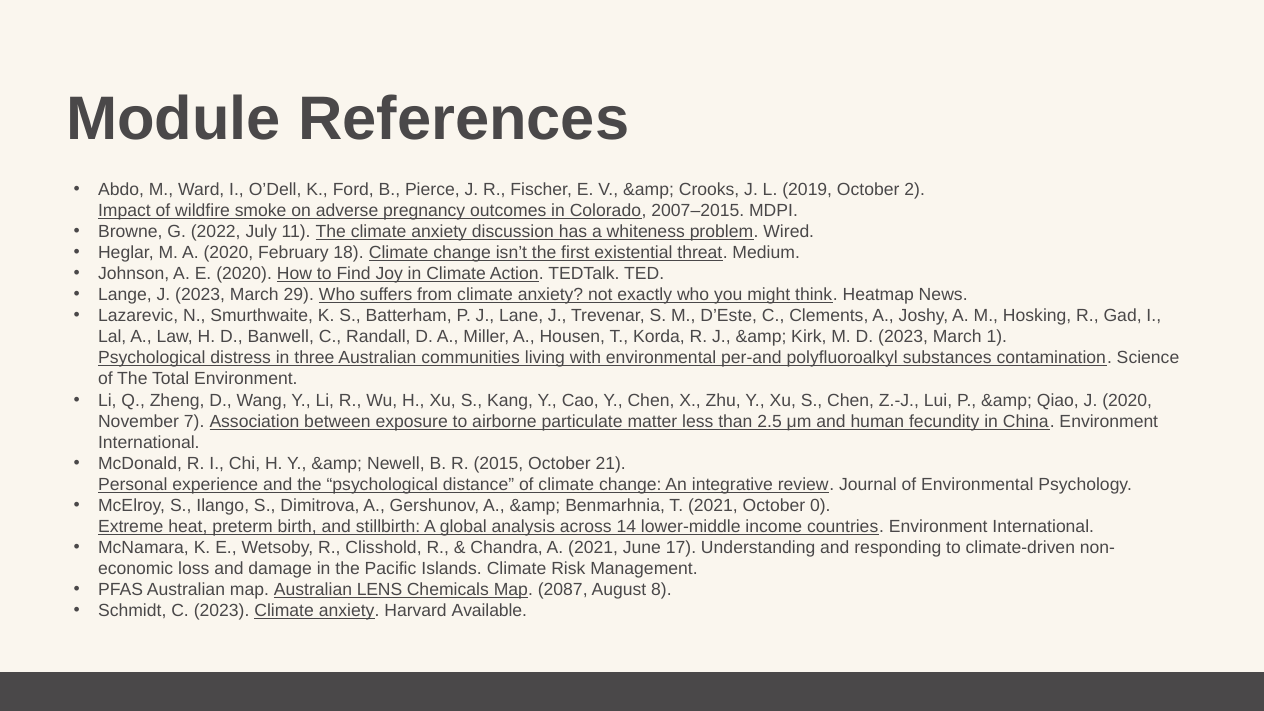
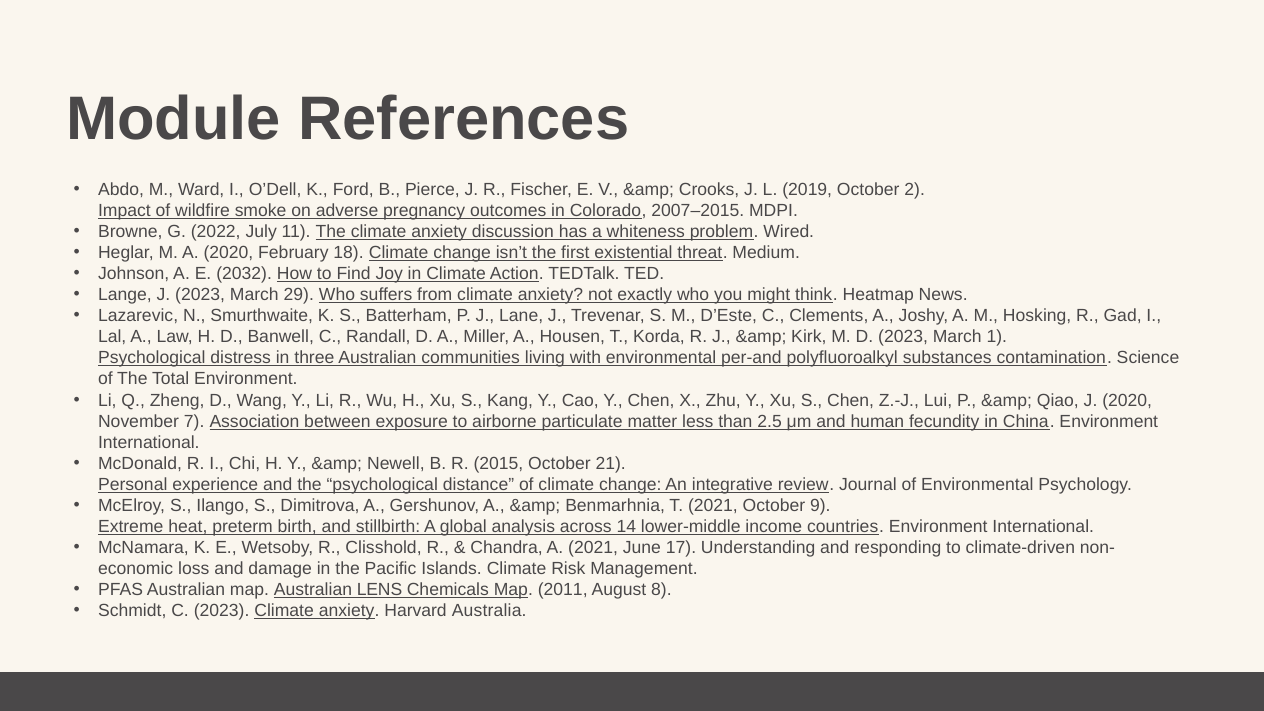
E 2020: 2020 -> 2032 (244, 274)
0: 0 -> 9 (820, 506)
2087: 2087 -> 2011 (563, 590)
Available: Available -> Australia (489, 611)
